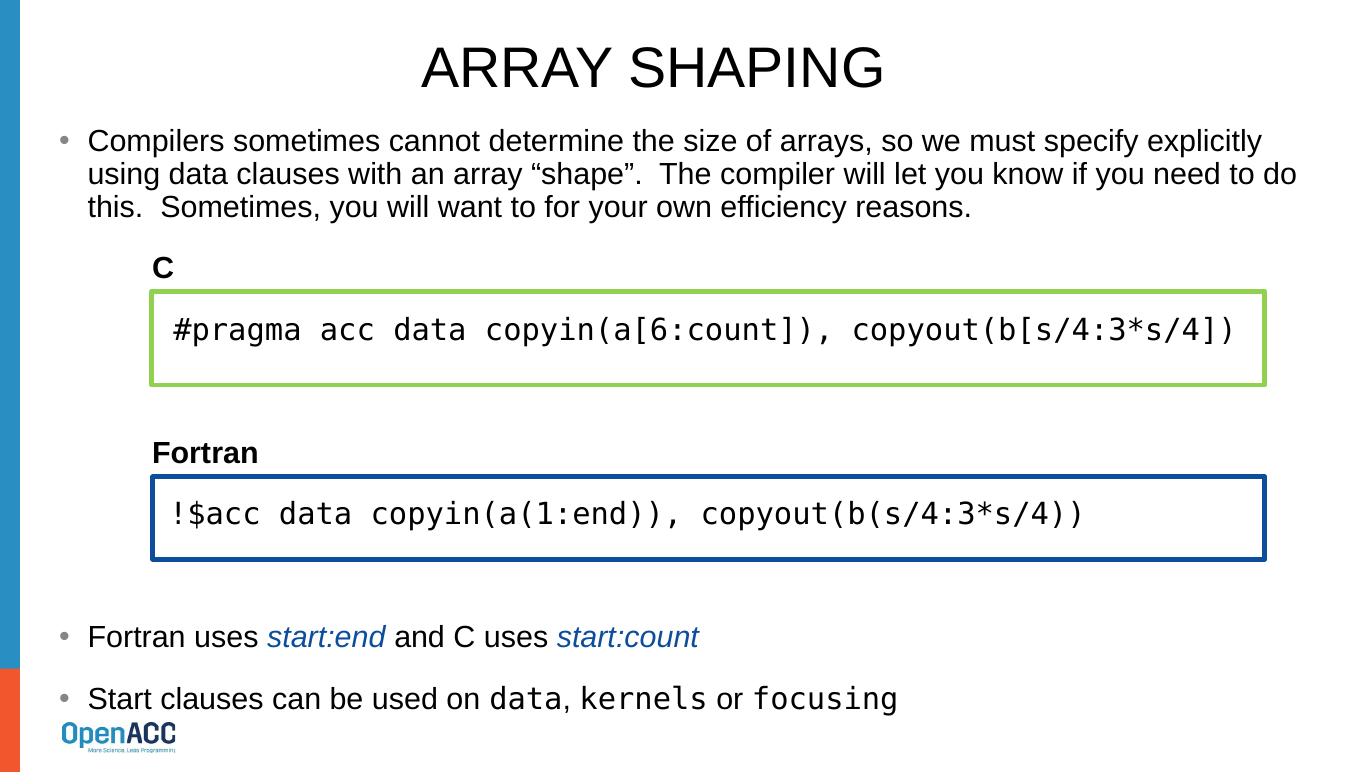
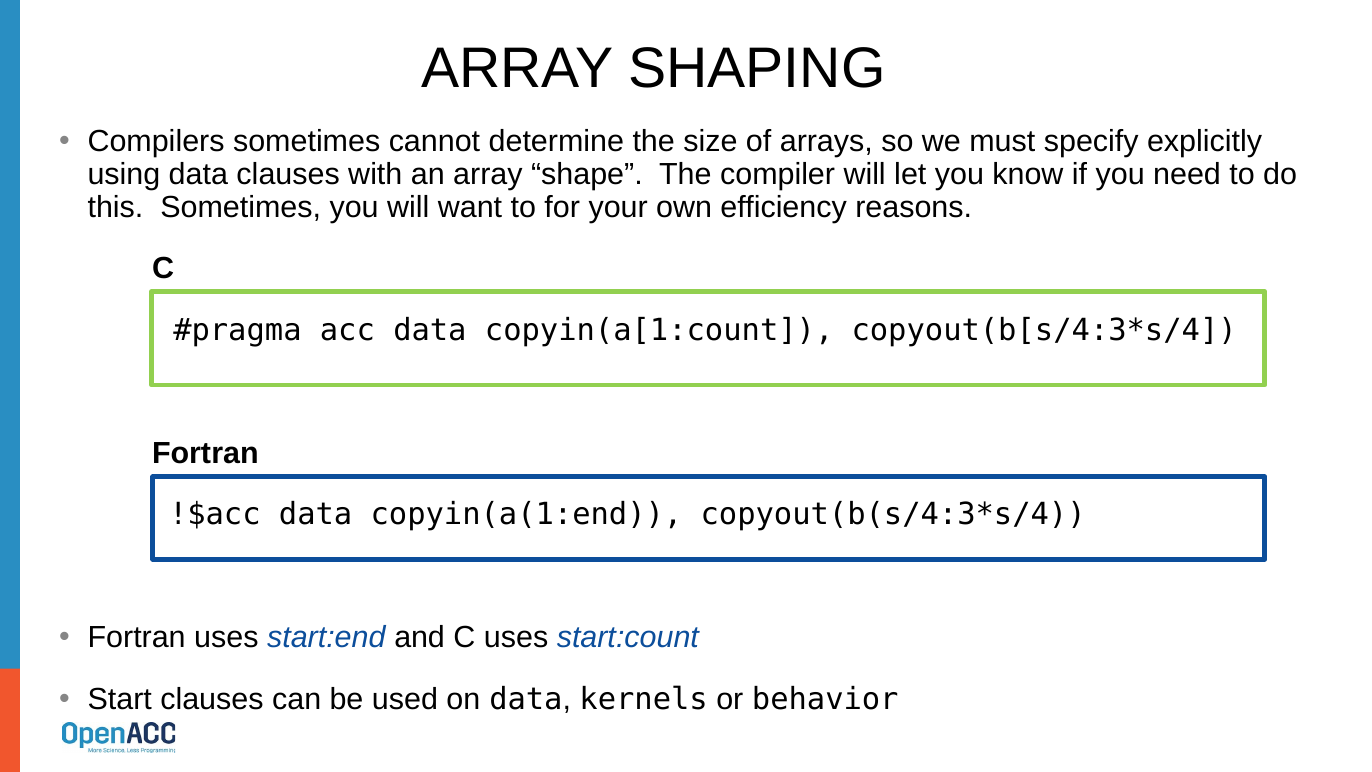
copyin(a[6:count: copyin(a[6:count -> copyin(a[1:count (659, 330)
focusing: focusing -> behavior (825, 699)
